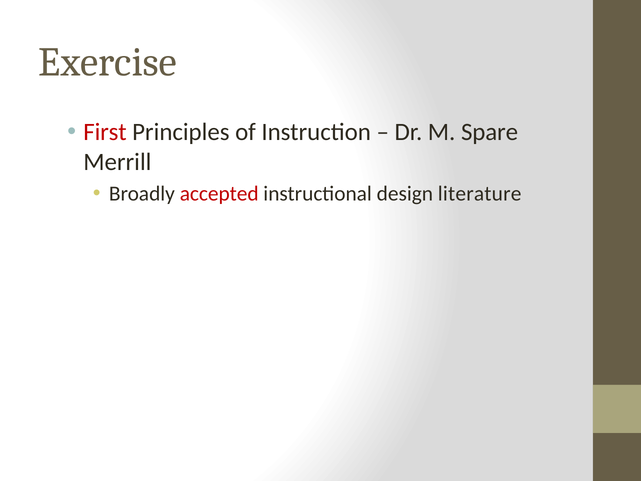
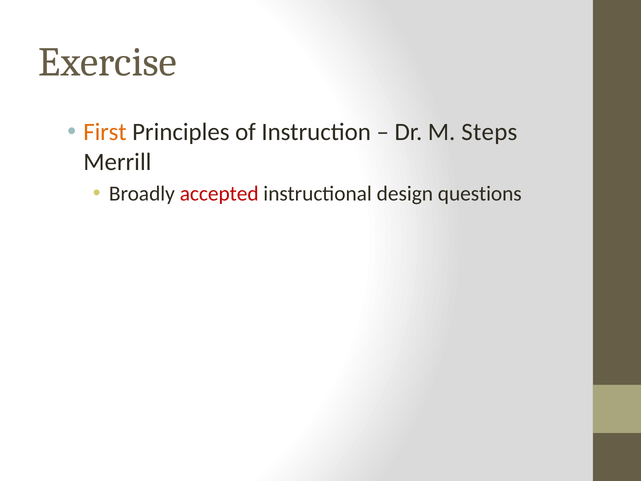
First colour: red -> orange (105, 132)
Spare: Spare -> Steps (489, 132)
literature: literature -> questions (480, 194)
